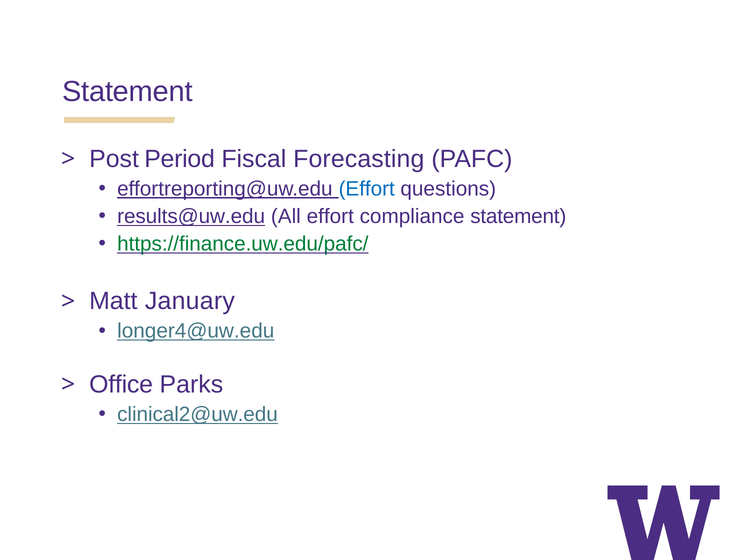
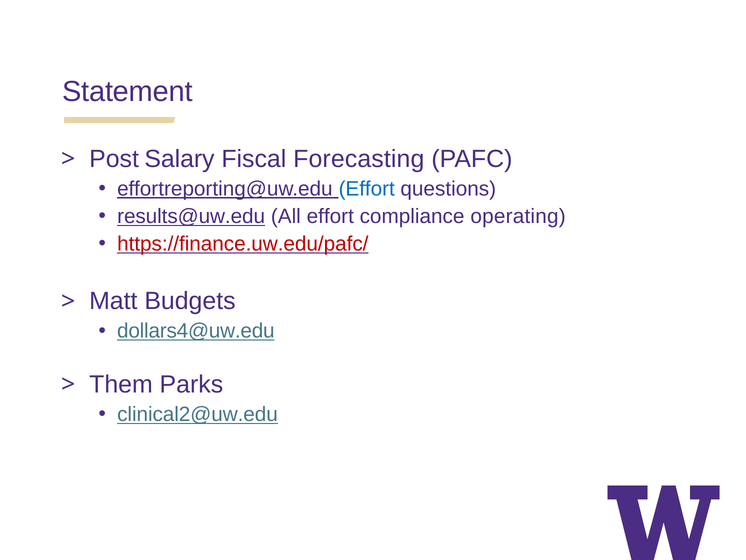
Period: Period -> Salary (180, 159)
compliance statement: statement -> operating (518, 216)
https://finance.uw.edu/pafc/ colour: green -> red (243, 244)
January: January -> Budgets (190, 301)
longer4@uw.edu: longer4@uw.edu -> dollars4@uw.edu (196, 331)
Office: Office -> Them (121, 384)
